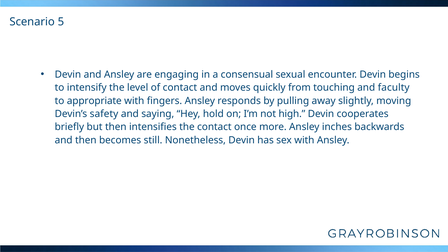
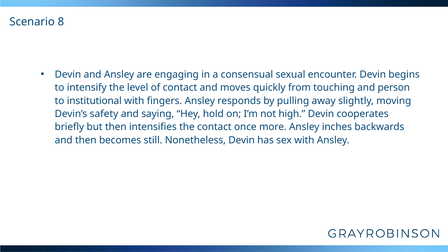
5: 5 -> 8 (61, 22)
faculty: faculty -> person (394, 88)
appropriate: appropriate -> institutional (94, 101)
